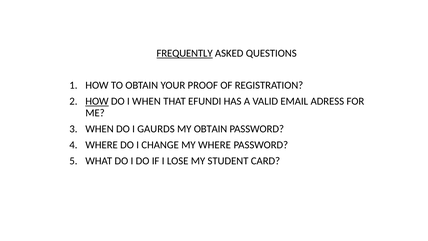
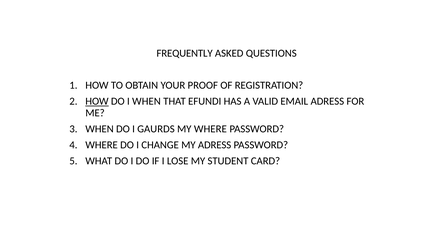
FREQUENTLY underline: present -> none (185, 53)
MY OBTAIN: OBTAIN -> WHERE (210, 129)
MY WHERE: WHERE -> ADRESS (215, 145)
